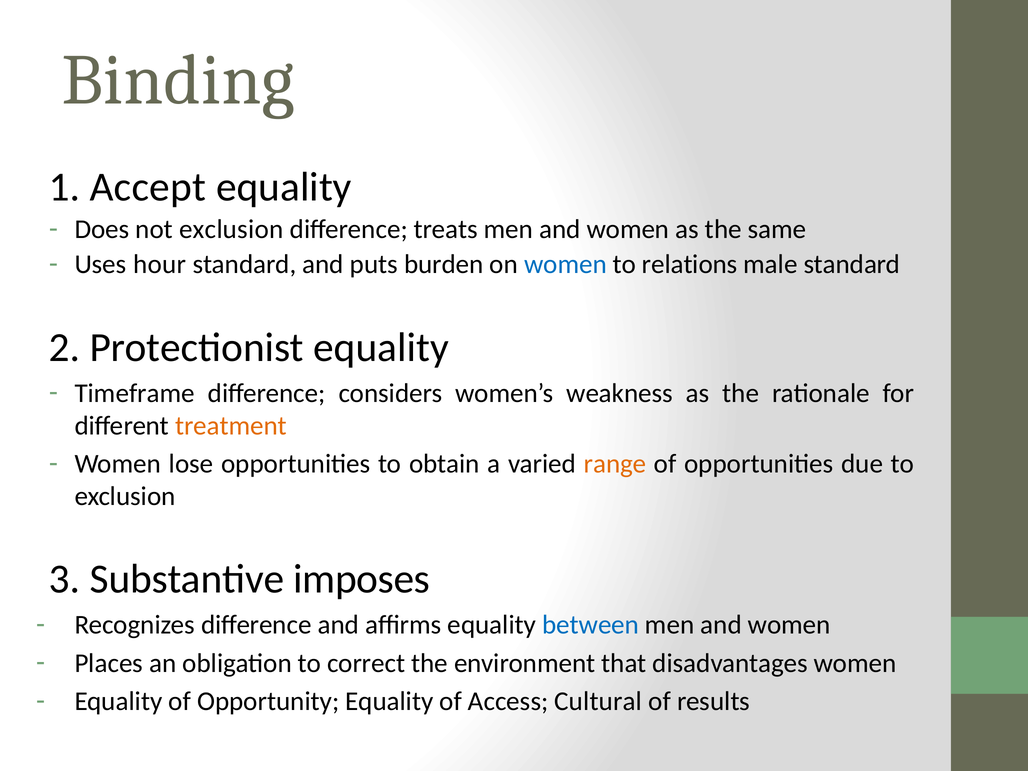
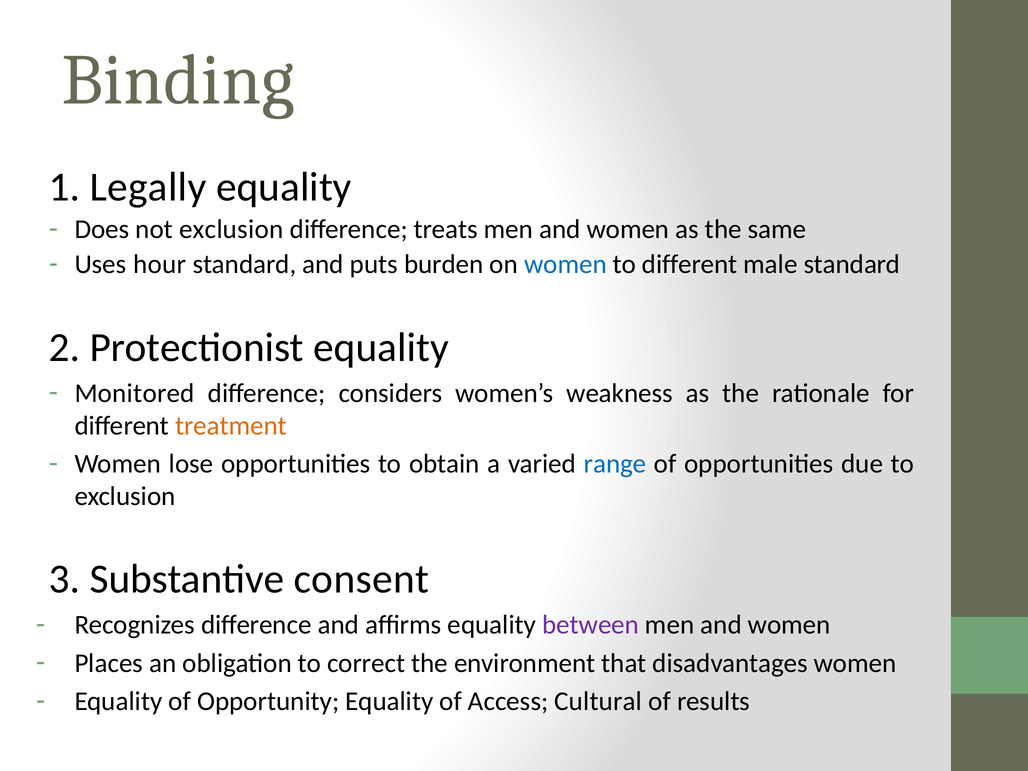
Accept: Accept -> Legally (148, 187)
to relations: relations -> different (690, 264)
Timeframe: Timeframe -> Monitored (135, 393)
range colour: orange -> blue (615, 464)
imposes: imposes -> consent (361, 579)
between colour: blue -> purple (591, 625)
